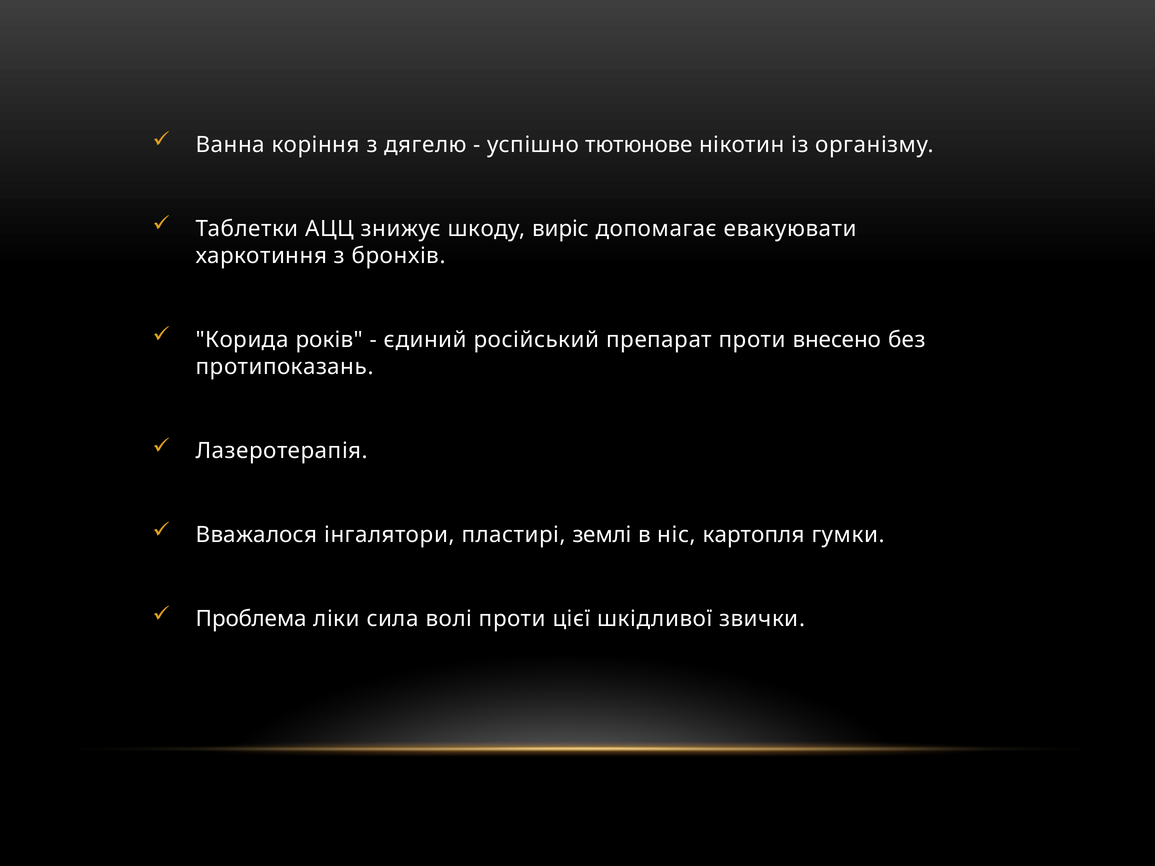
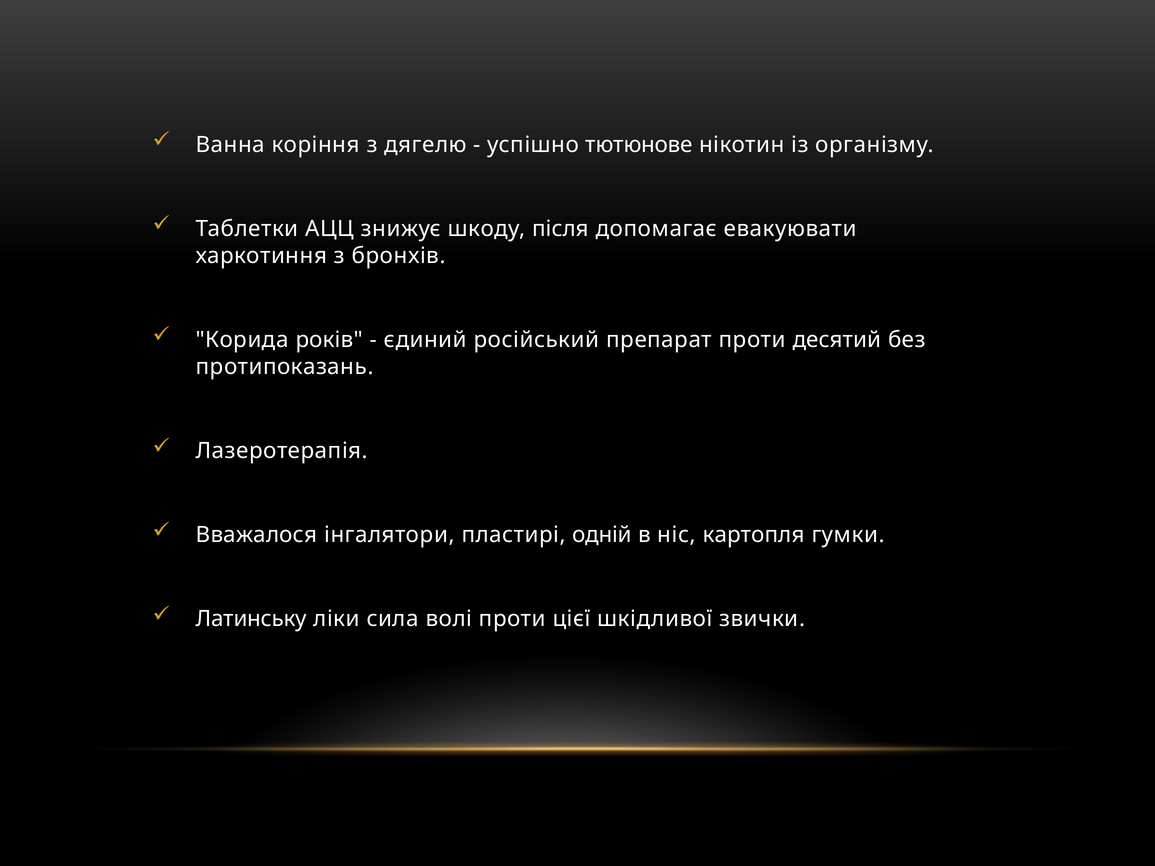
виріс: виріс -> після (561, 229)
внесено: внесено -> десятий (837, 340)
землі: землі -> одній (602, 535)
Проблема: Проблема -> Латинську (251, 619)
